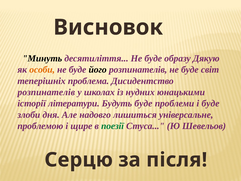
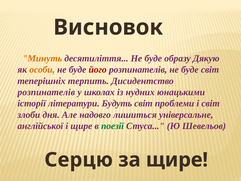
Минуть colour: black -> orange (42, 58)
його colour: black -> red (98, 70)
проблема: проблема -> терпить (88, 81)
Будуть буде: буде -> світ (143, 103)
і буде: буде -> світ (211, 103)
проблемою: проблемою -> англійської (40, 126)
за після: після -> щире (177, 160)
